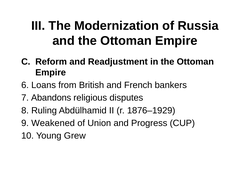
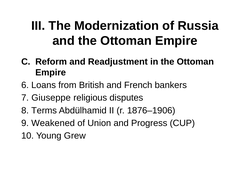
Abandons: Abandons -> Giuseppe (51, 98)
Ruling: Ruling -> Terms (44, 110)
1876–1929: 1876–1929 -> 1876–1906 (151, 110)
